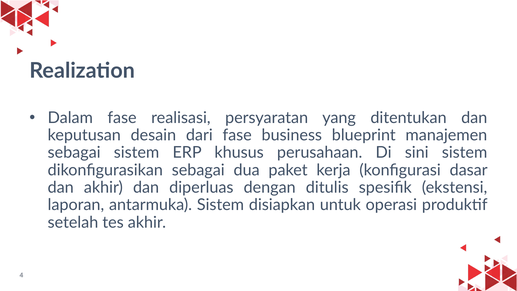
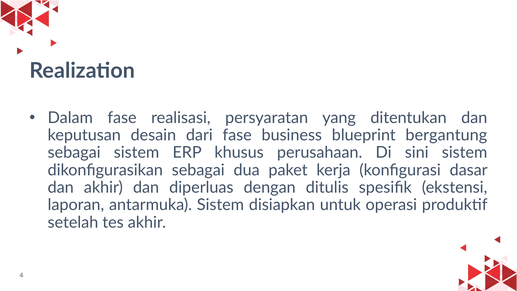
manajemen: manajemen -> bergantung (446, 135)
